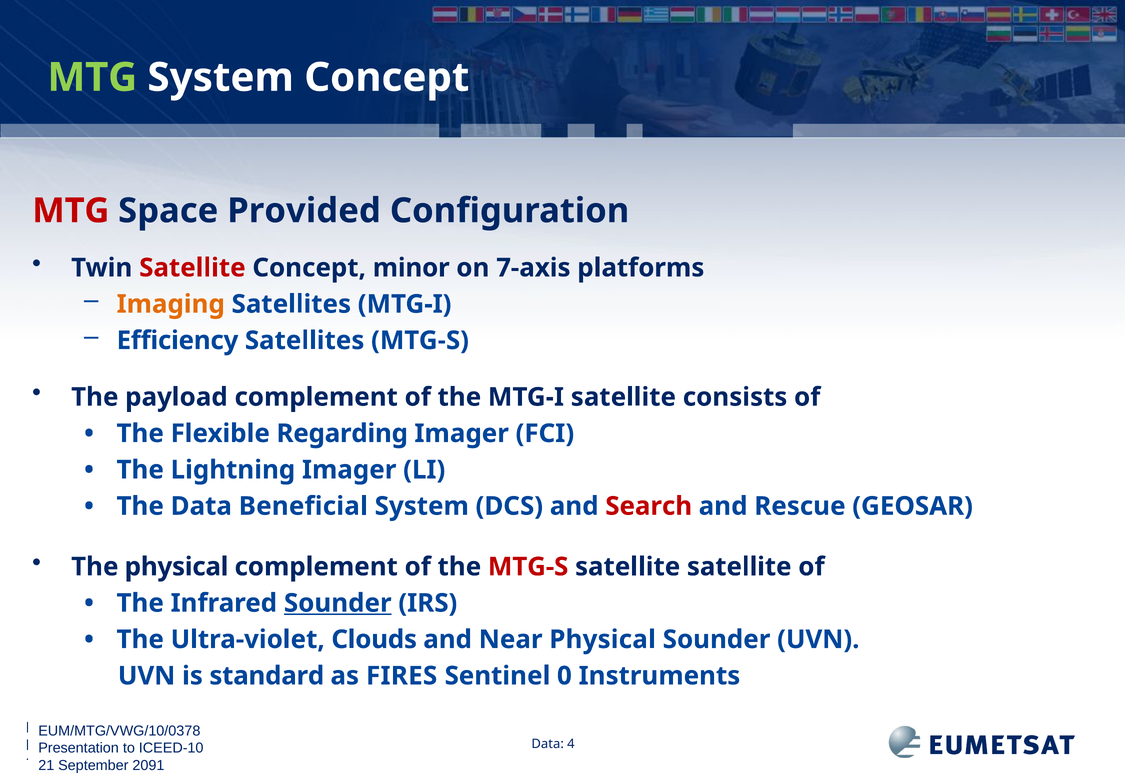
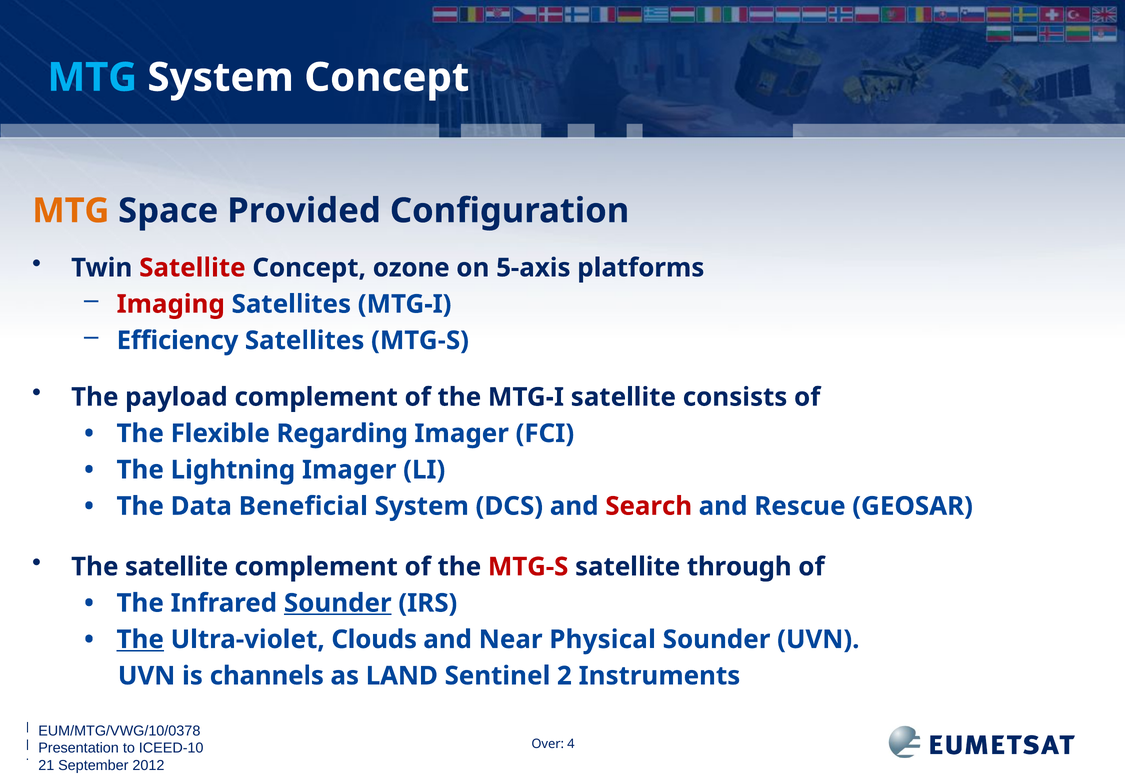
MTG colour: light green -> light blue (92, 78)
MTG colour: red -> orange (71, 211)
minor: minor -> ozone (411, 268)
7-axis: 7-axis -> 5-axis (533, 268)
Imaging colour: orange -> red (171, 304)
The physical: physical -> satellite (177, 567)
satellite satellite: satellite -> through (739, 567)
The underline: none -> present (140, 639)
standard: standard -> channels (267, 676)
FIRES: FIRES -> LAND (402, 676)
0: 0 -> 2 (564, 676)
Data: Data -> Over (548, 744)
2091: 2091 -> 2012 (148, 765)
